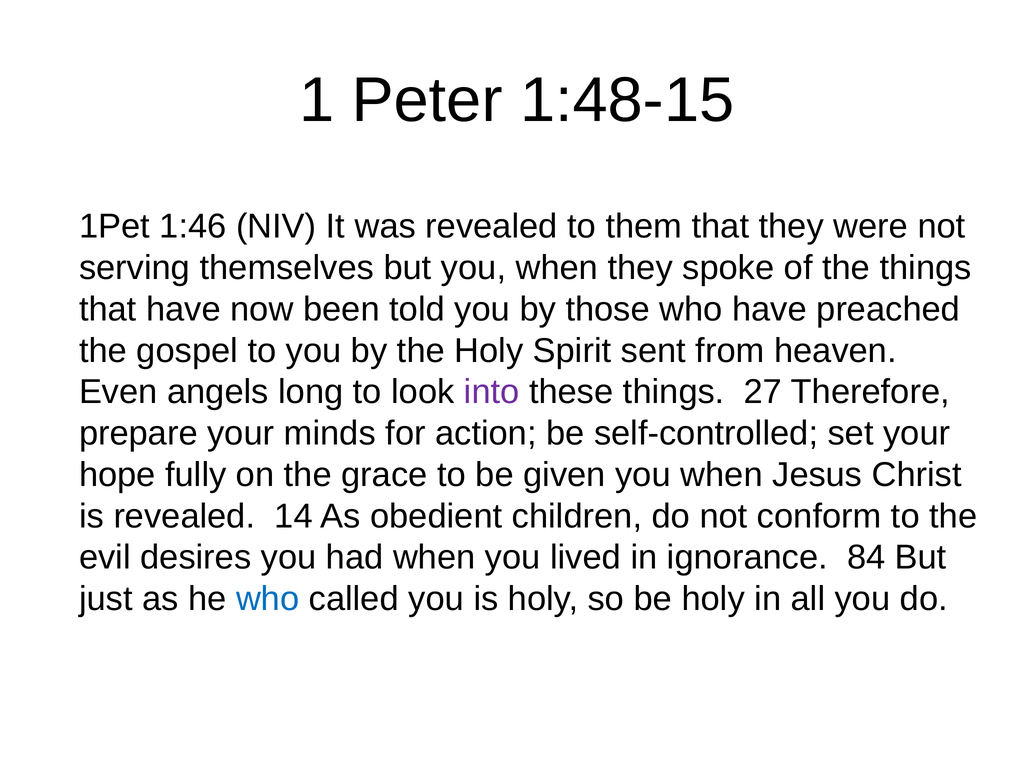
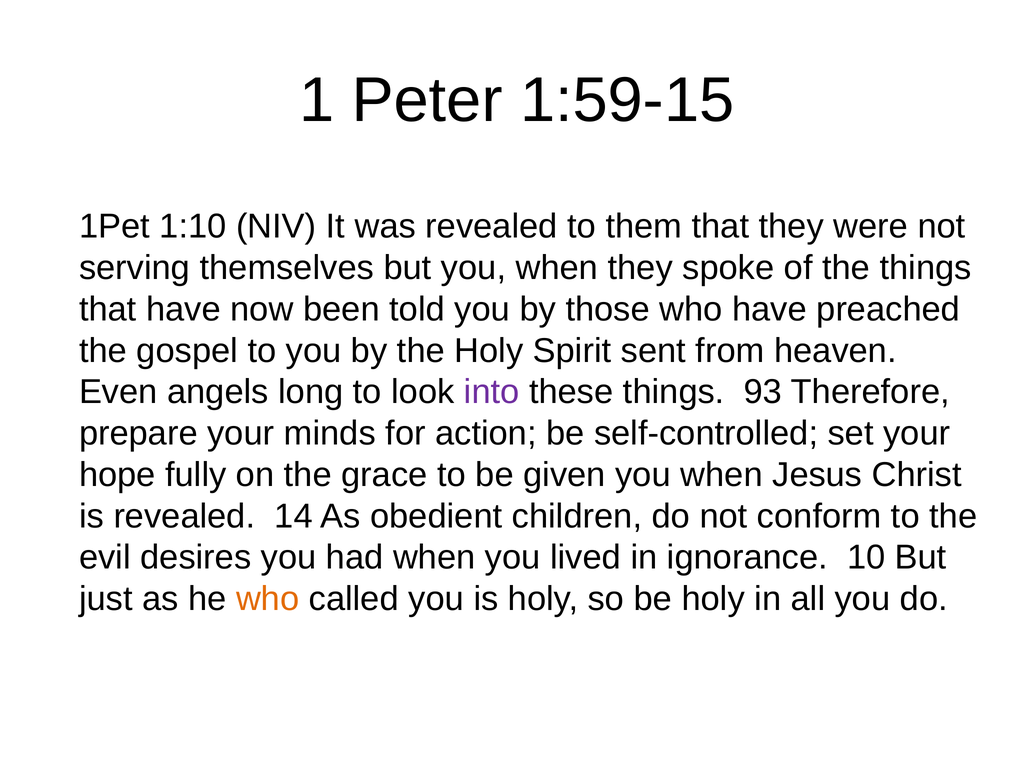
1:48-15: 1:48-15 -> 1:59-15 (627, 100)
1:46: 1:46 -> 1:10 (193, 226)
27: 27 -> 93 (763, 392)
84: 84 -> 10 (866, 557)
who colour: blue -> orange (268, 599)
